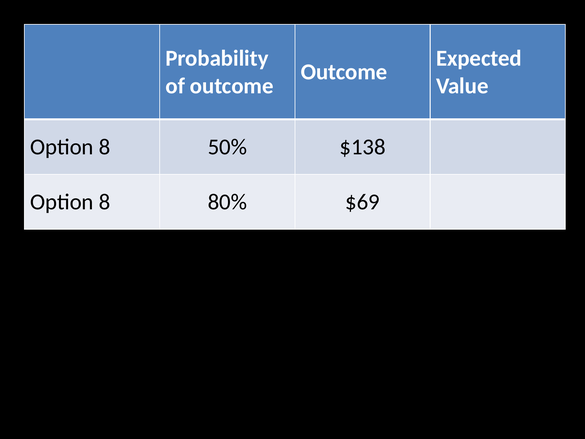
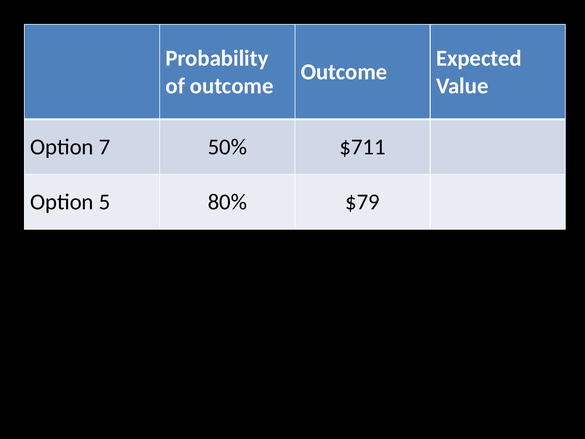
8: 8 -> 7 (104, 147)
$138: $138 -> $711 (363, 147)
8: 8 -> 5 (104, 202)
$69: $69 -> $79 (363, 202)
